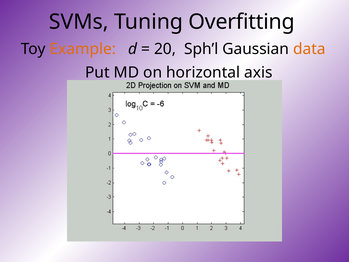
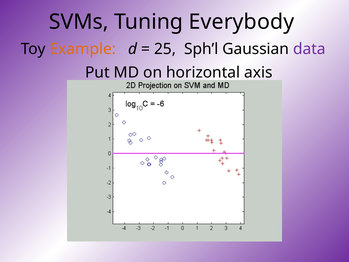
Overfitting: Overfitting -> Everybody (241, 22)
20: 20 -> 25 (165, 49)
data colour: orange -> purple (309, 49)
